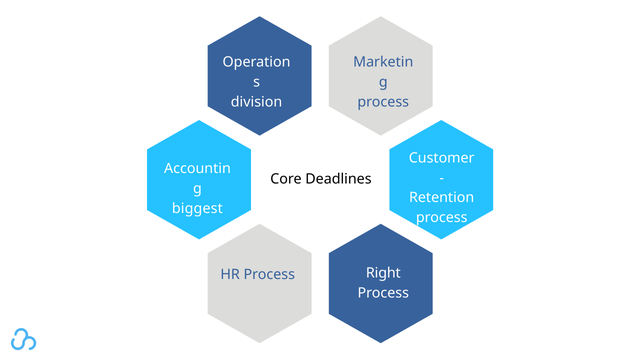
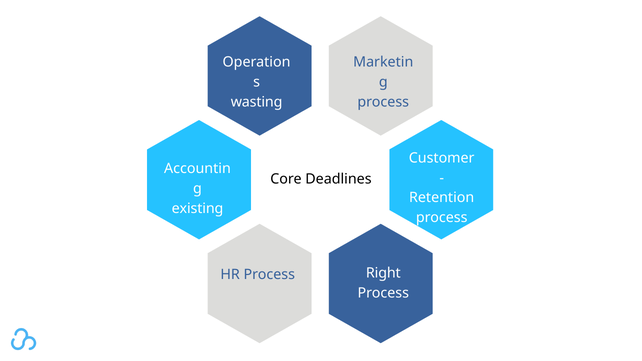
division: division -> wasting (257, 102)
biggest: biggest -> existing (198, 208)
